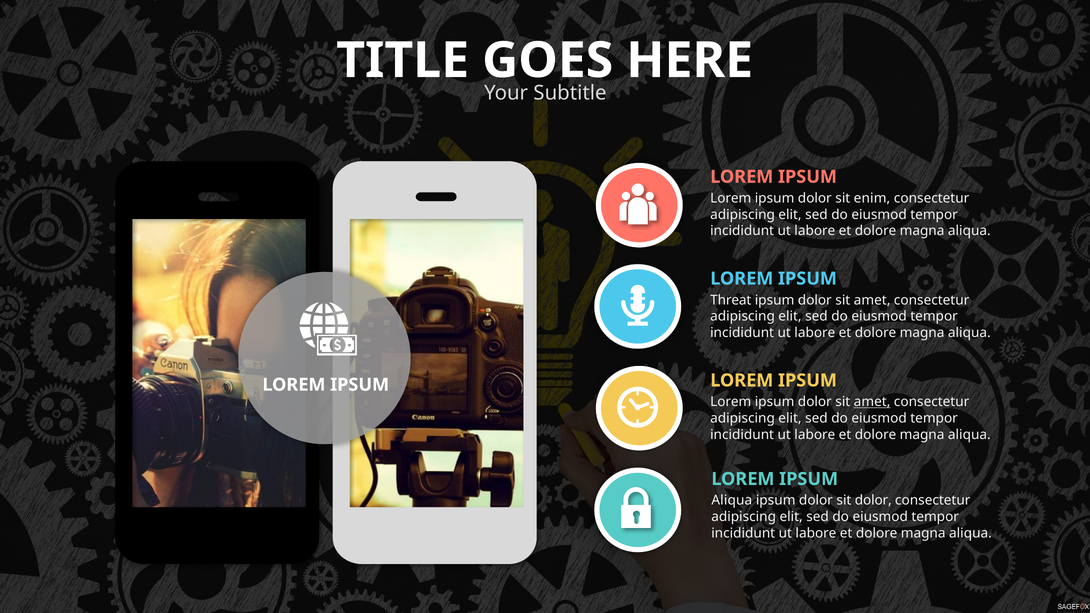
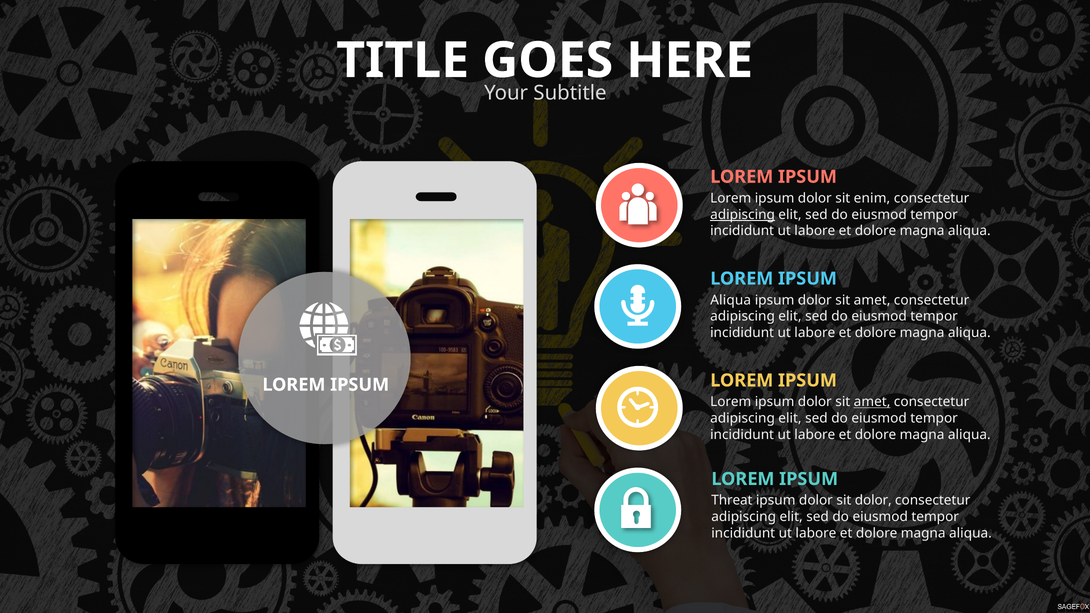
adipiscing underline: none -> present (743, 215)
Threat: Threat -> Aliqua (731, 300)
Aliqua: Aliqua -> Threat (732, 501)
